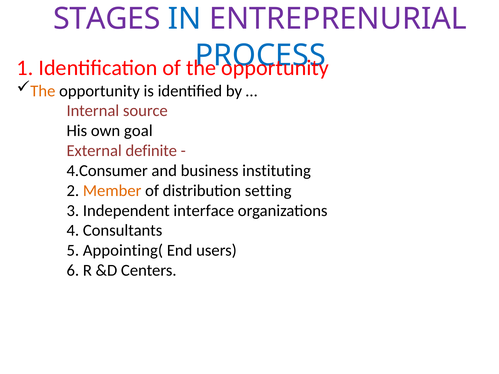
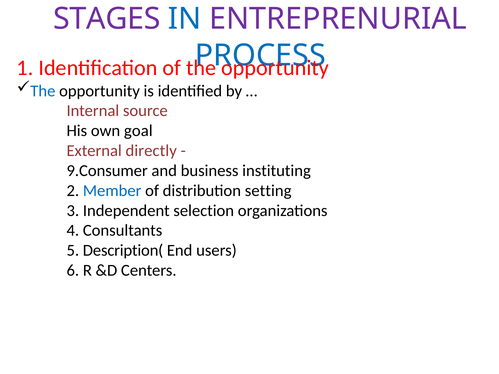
The colour: orange -> blue (43, 91)
definite: definite -> directly (151, 151)
4.Consumer: 4.Consumer -> 9.Consumer (107, 171)
Member colour: orange -> blue (112, 191)
interface: interface -> selection (204, 211)
Appointing(: Appointing( -> Description( (123, 251)
